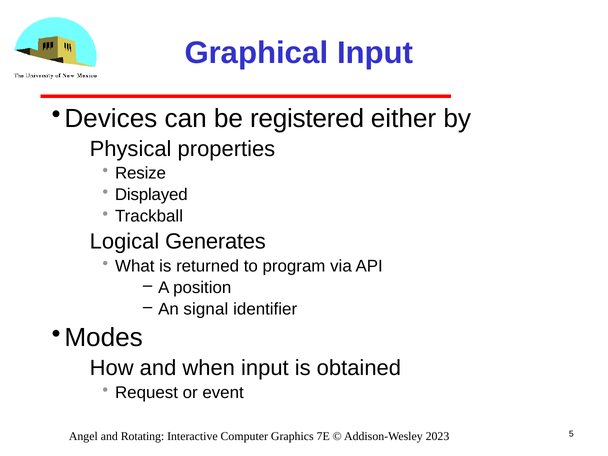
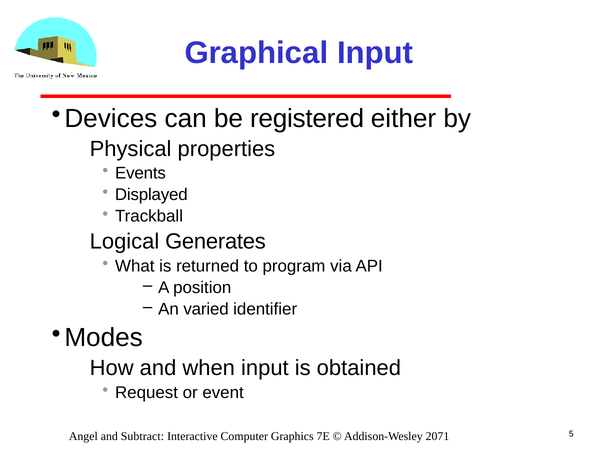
Resize: Resize -> Events (140, 173)
signal: signal -> varied (206, 309)
Rotating: Rotating -> Subtract (142, 437)
2023: 2023 -> 2071 (437, 437)
